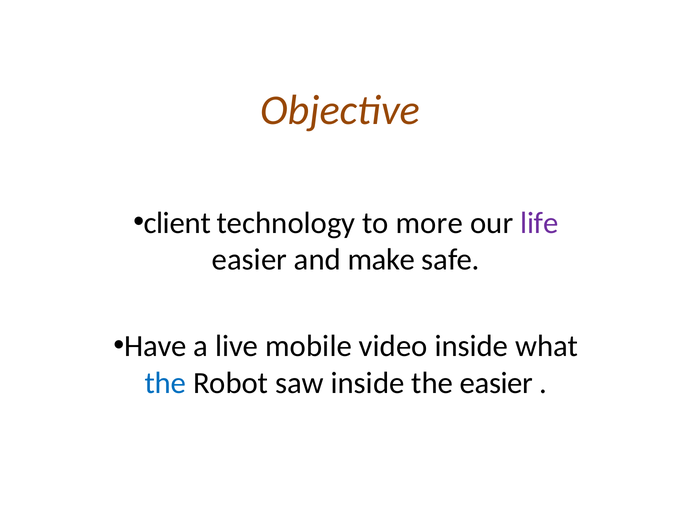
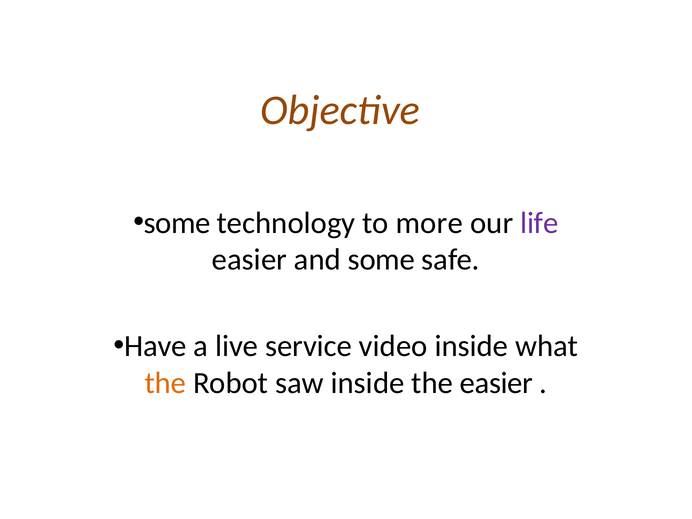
client: client -> some (177, 223)
and make: make -> some (381, 260)
mobile: mobile -> service (309, 346)
the colour: blue -> orange (165, 383)
